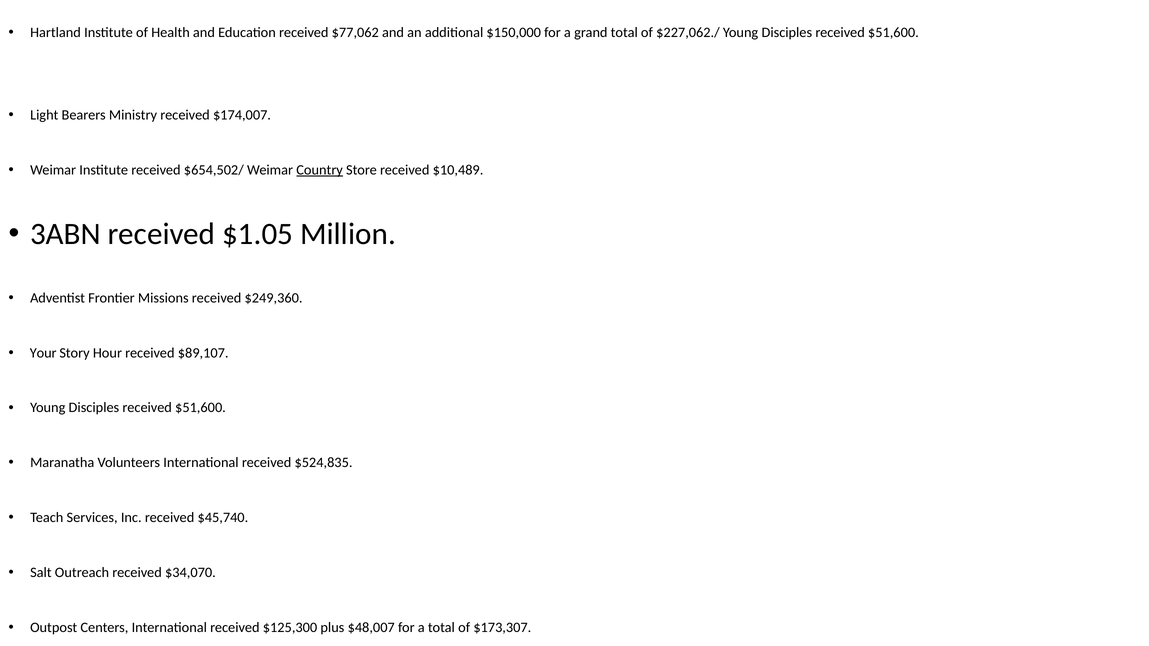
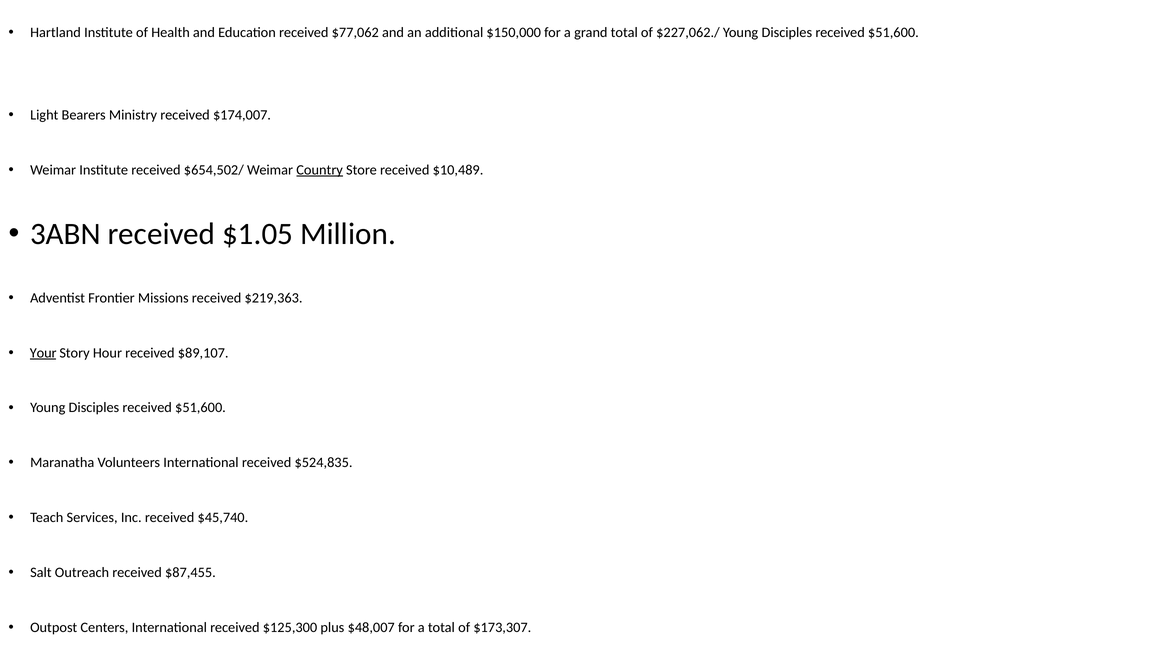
$249,360: $249,360 -> $219,363 (274, 298)
Your underline: none -> present (43, 353)
$34,070: $34,070 -> $87,455 (190, 573)
